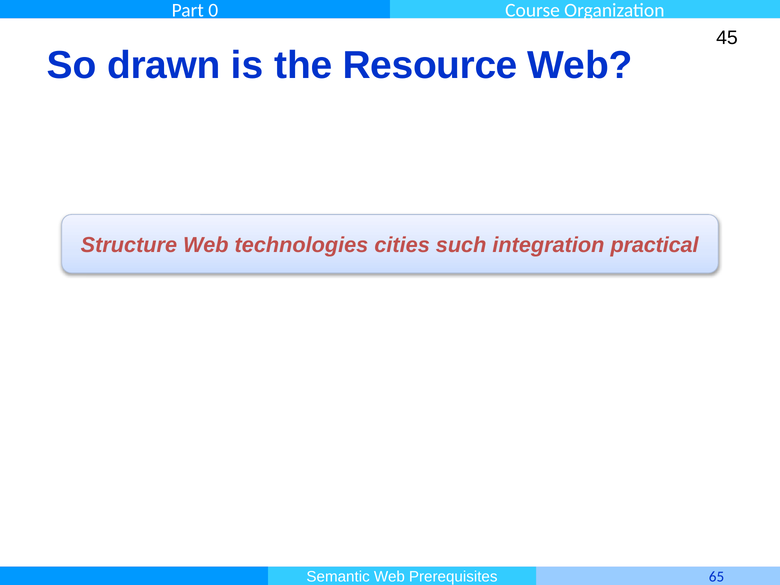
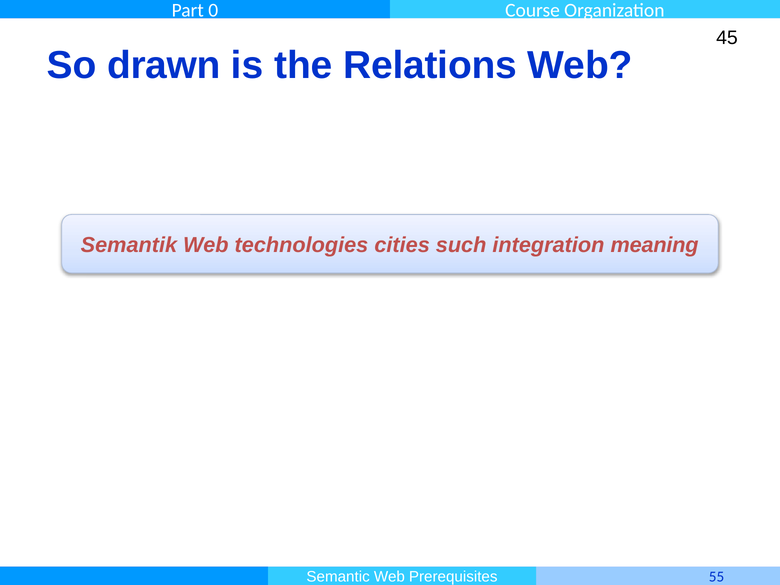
Resource: Resource -> Relations (430, 65)
Structure: Structure -> Semantik (129, 245)
practical: practical -> meaning (655, 245)
65: 65 -> 55 (717, 577)
